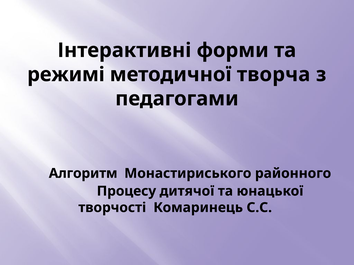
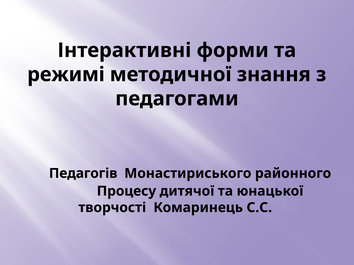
творча: творча -> знання (274, 75)
Алгоритм: Алгоритм -> Педагогів (83, 174)
